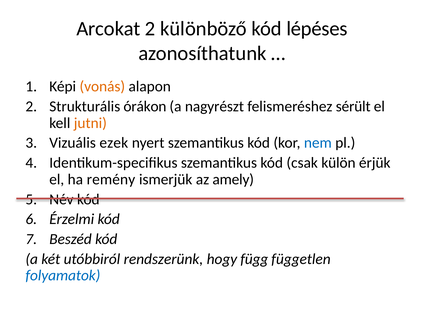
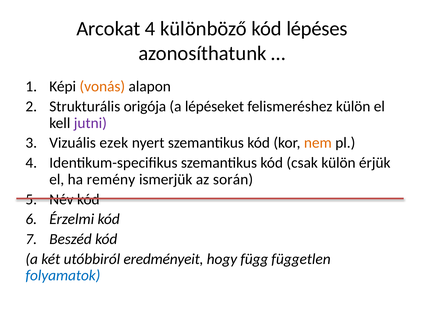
Arcokat 2: 2 -> 4 (150, 29)
órákon: órákon -> origója (145, 106)
nagyrészt: nagyrészt -> lépéseket (214, 106)
felismeréshez sérült: sérült -> külön (353, 106)
jutni colour: orange -> purple (90, 123)
nem colour: blue -> orange (318, 143)
amely: amely -> során (233, 179)
rendszerünk: rendszerünk -> eredményeit (164, 259)
